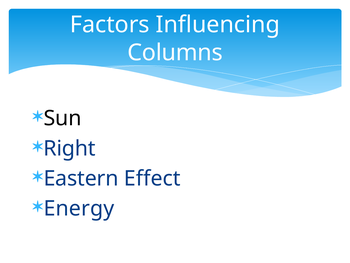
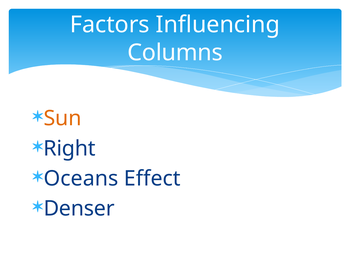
Sun colour: black -> orange (63, 118)
Eastern: Eastern -> Oceans (81, 178)
Energy: Energy -> Denser (79, 208)
